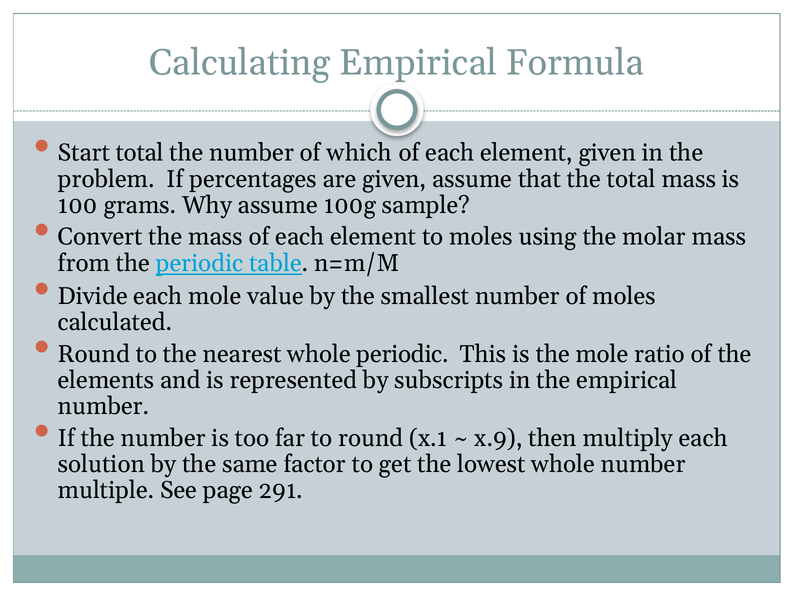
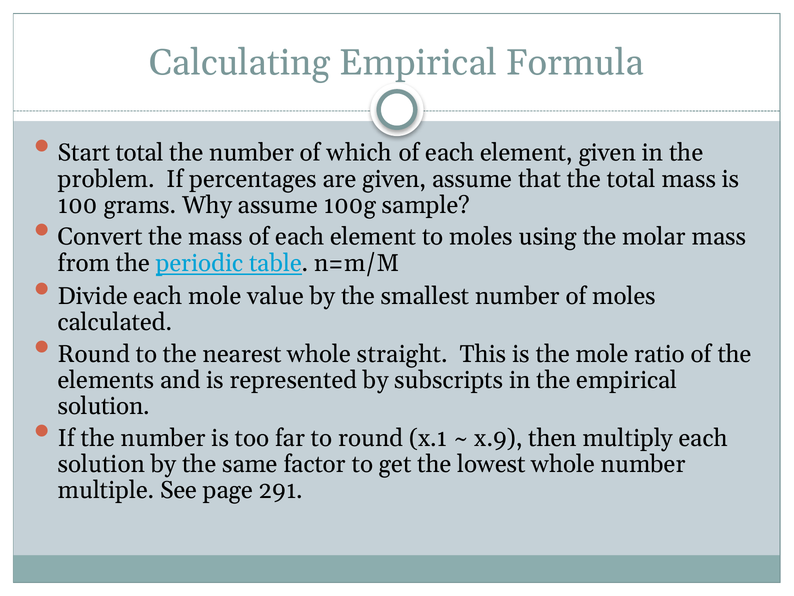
whole periodic: periodic -> straight (402, 354)
number: number -> solution (104, 406)
